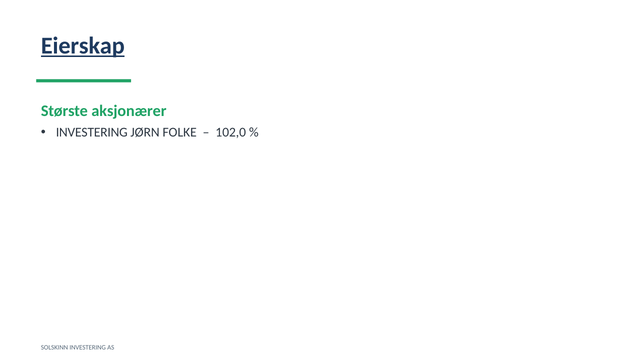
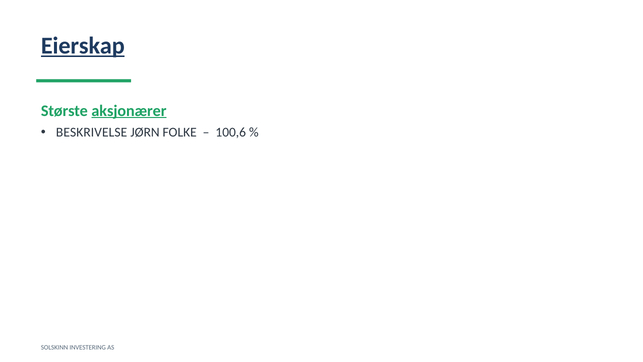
aksjonærer underline: none -> present (129, 111)
INVESTERING: INVESTERING -> BESKRIVELSE (92, 132)
102,0: 102,0 -> 100,6 (231, 132)
